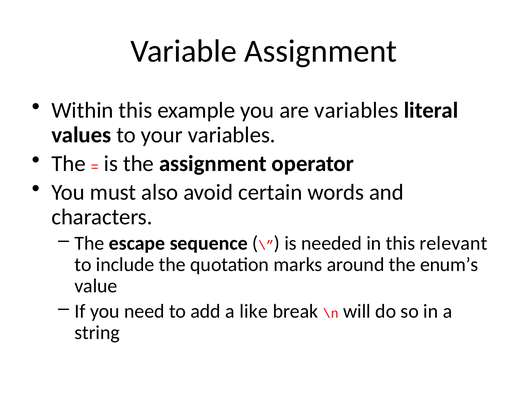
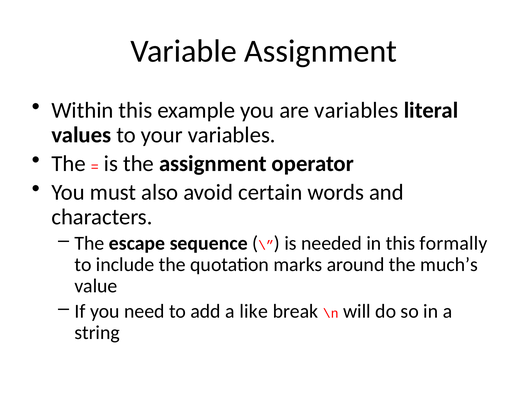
relevant: relevant -> formally (453, 243)
enum’s: enum’s -> much’s (449, 265)
